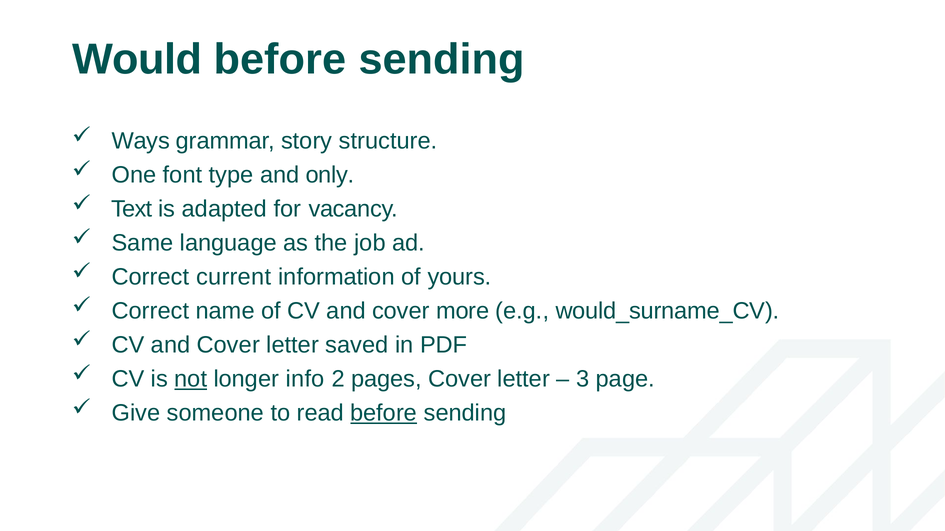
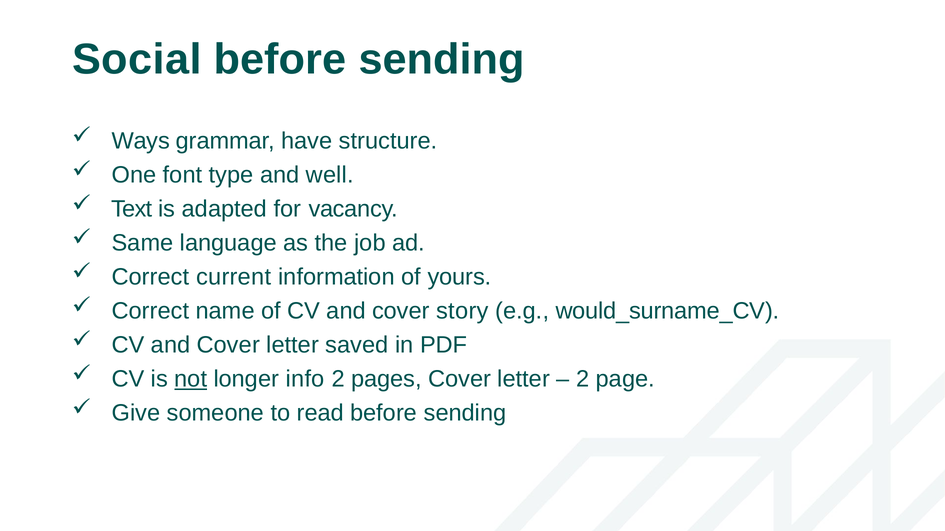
Would: Would -> Social (137, 60)
story: story -> have (307, 141)
only: only -> well (330, 175)
more: more -> story (462, 311)
3: 3 -> 2 (583, 379)
before underline: present -> none (384, 413)
